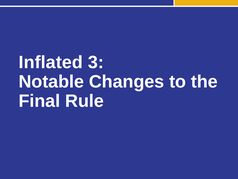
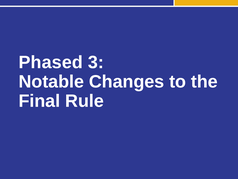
Inflated: Inflated -> Phased (51, 62)
